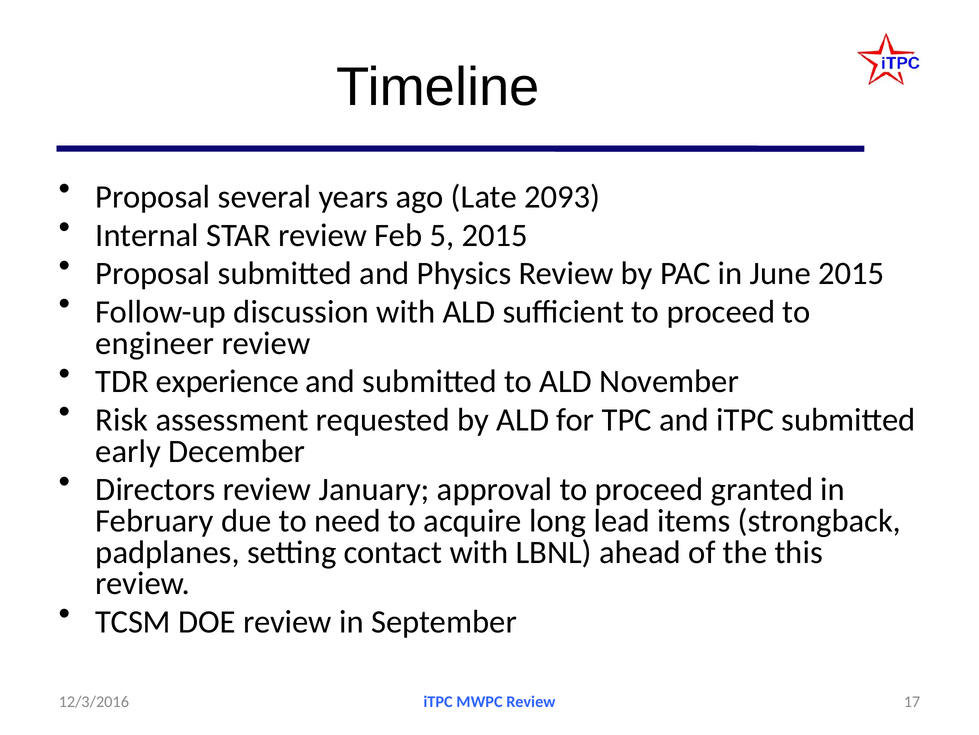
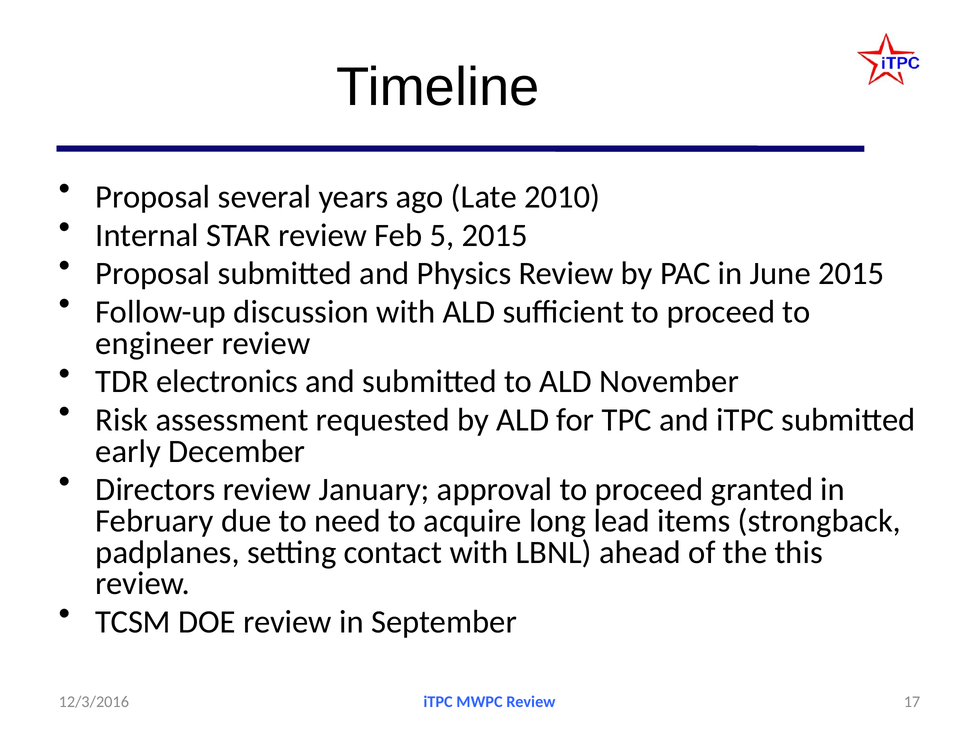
2093: 2093 -> 2010 (562, 197)
experience: experience -> electronics (227, 381)
